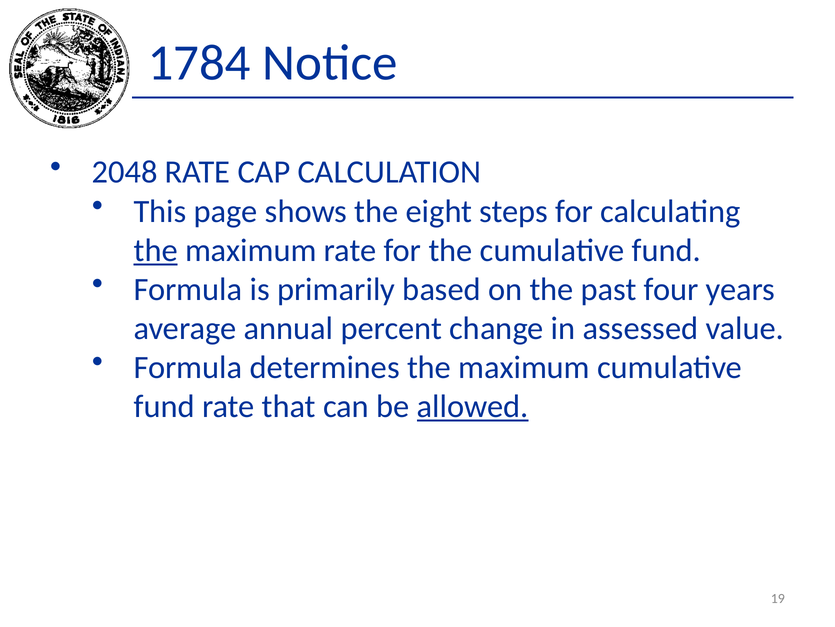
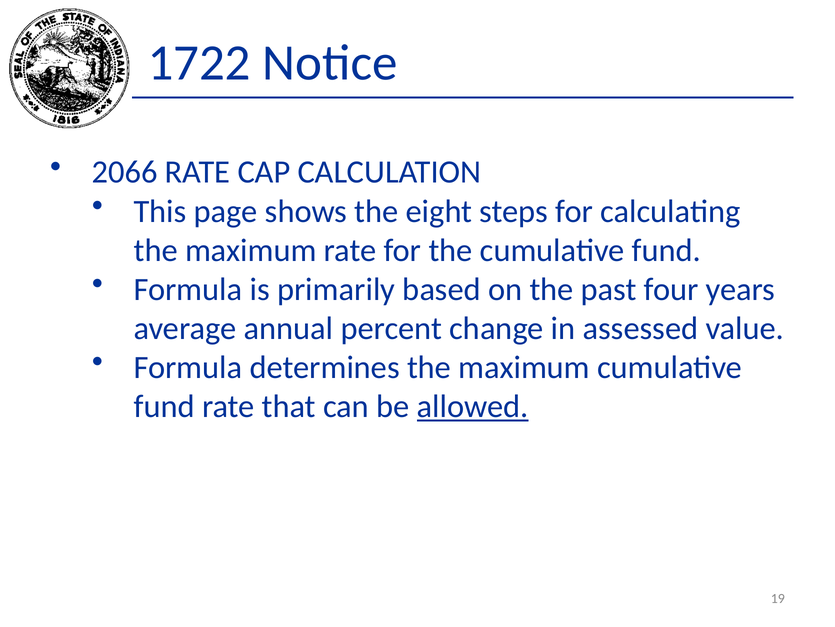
1784: 1784 -> 1722 (199, 63)
2048: 2048 -> 2066 (125, 172)
the underline: present -> none (156, 250)
